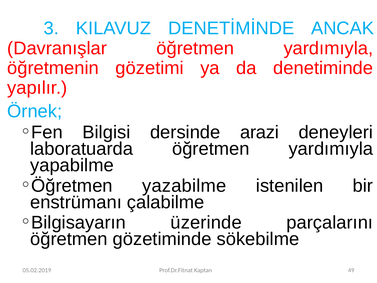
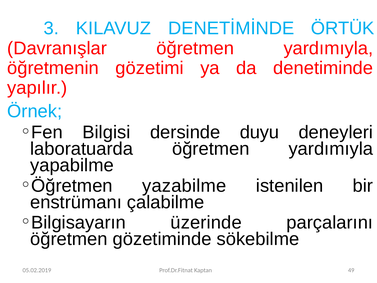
ANCAK: ANCAK -> ÖRTÜK (343, 28)
arazi: arazi -> duyu (260, 132)
